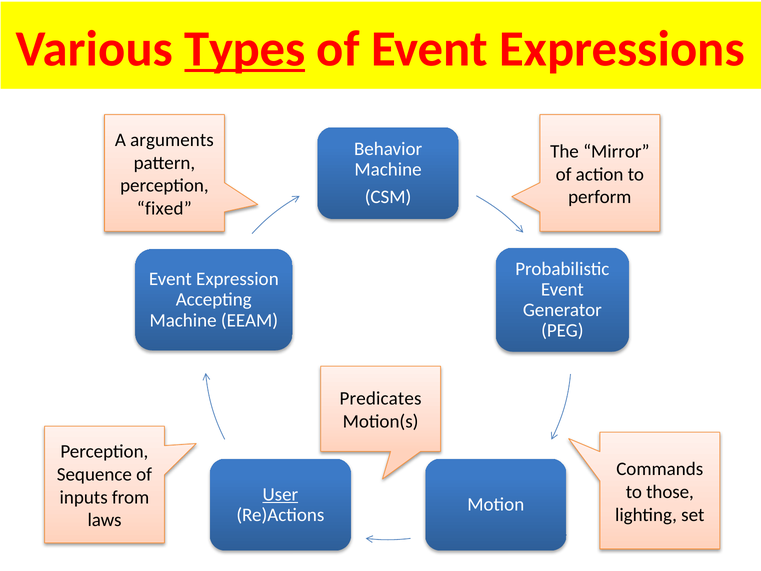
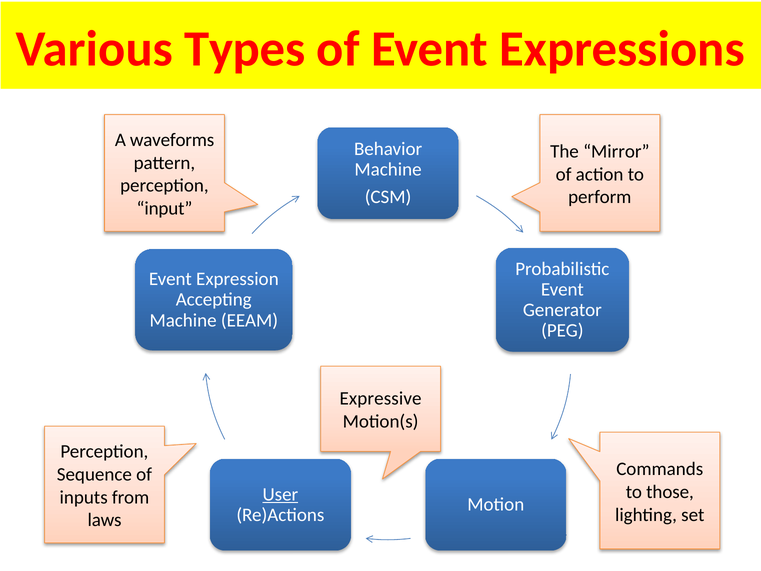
Types underline: present -> none (245, 49)
arguments: arguments -> waveforms (172, 140)
fixed: fixed -> input (164, 208)
Predicates: Predicates -> Expressive (381, 399)
